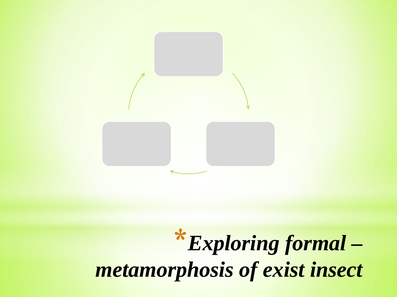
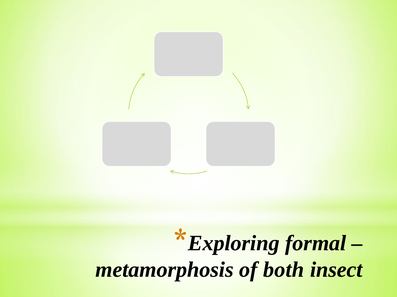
exist: exist -> both (284, 270)
